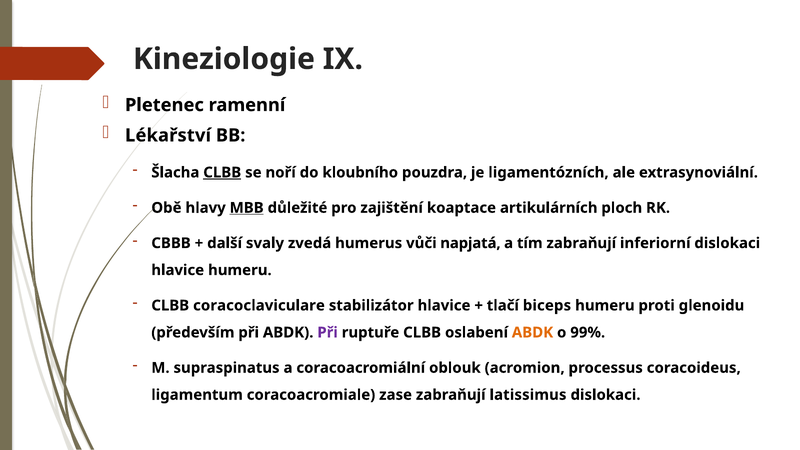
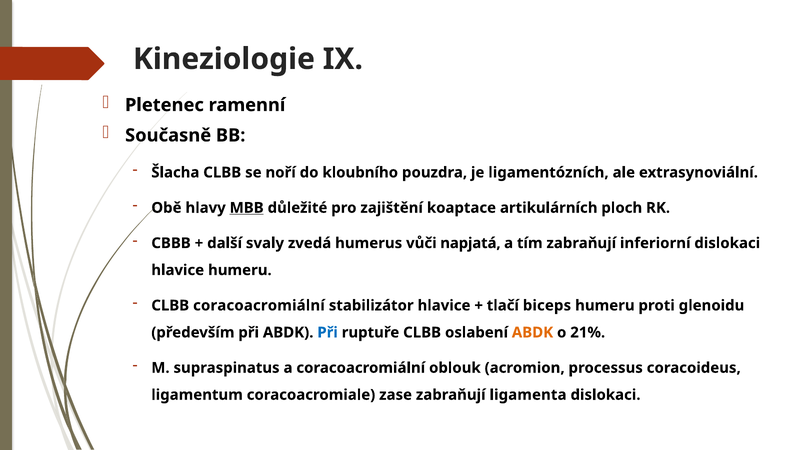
Lékařství: Lékařství -> Současně (168, 135)
CLBB underline: present -> none (222, 172)
CLBB coracoclaviculare: coracoclaviculare -> coracoacromiální (259, 305)
Při colour: purple -> blue (328, 332)
99%: 99% -> 21% (588, 332)
latissimus: latissimus -> ligamenta (528, 395)
